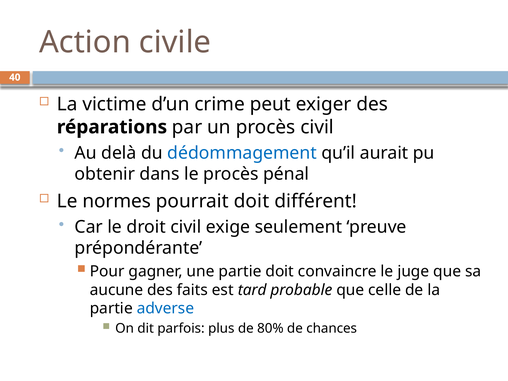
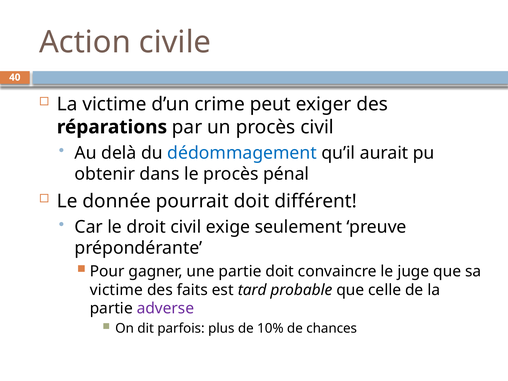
normes: normes -> donnée (117, 201)
aucune: aucune -> victime (116, 290)
adverse colour: blue -> purple (165, 309)
80%: 80% -> 10% (270, 329)
